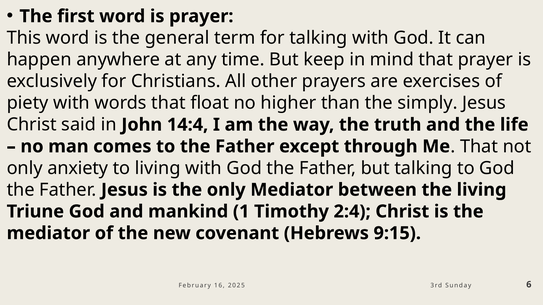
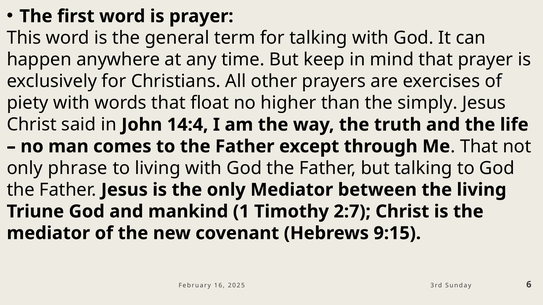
anxiety: anxiety -> phrase (78, 168)
2:4: 2:4 -> 2:7 (352, 212)
